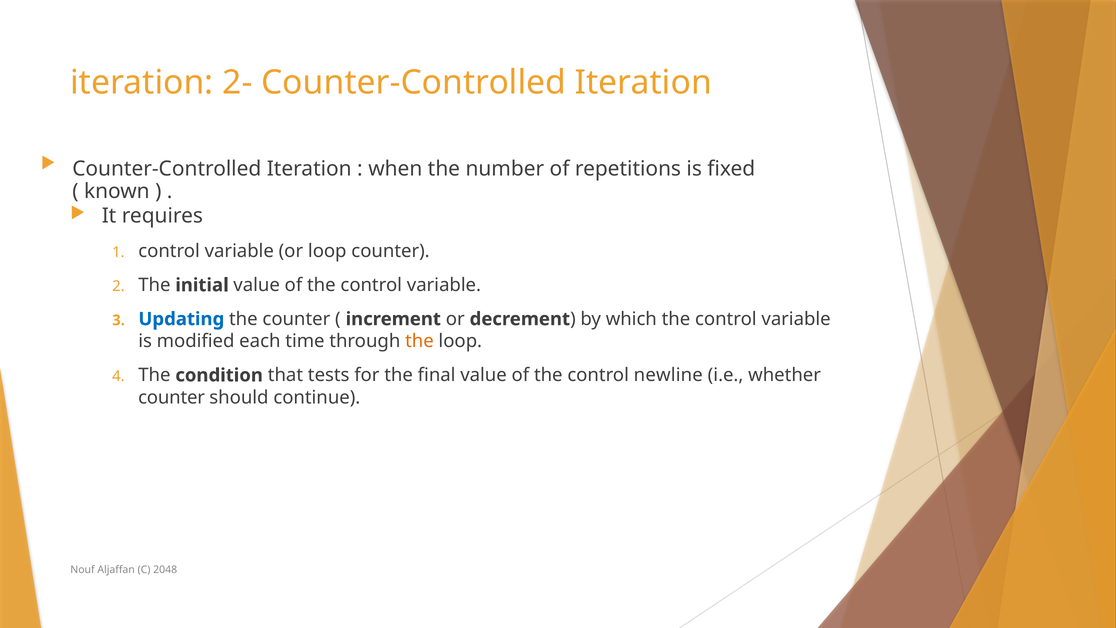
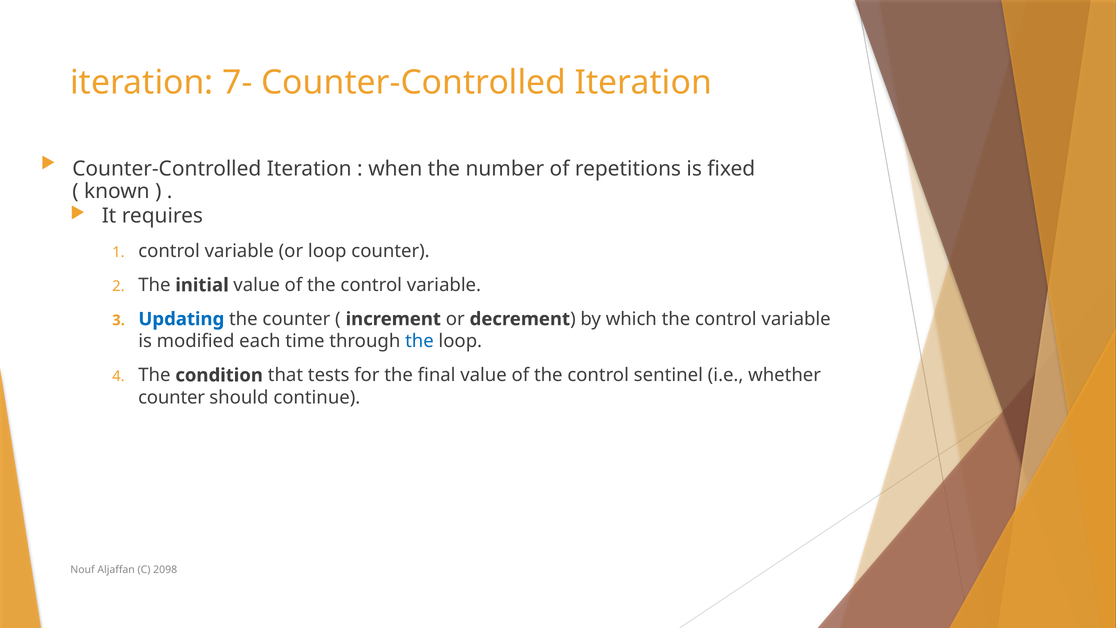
2-: 2- -> 7- (237, 83)
the colour: orange -> blue (419, 341)
newline: newline -> sentinel (668, 375)
2048: 2048 -> 2098 (165, 570)
